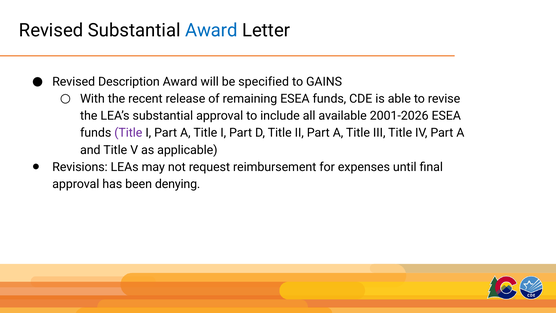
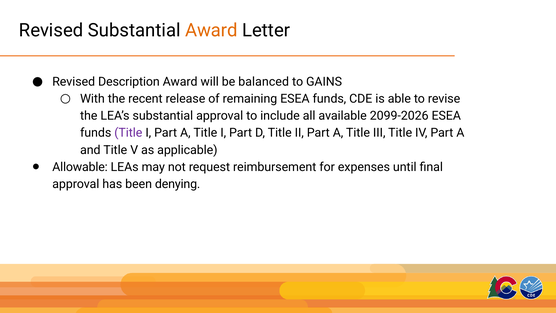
Award colour: blue -> orange (211, 30)
specified: specified -> balanced (264, 82)
2001-2026: 2001-2026 -> 2099-2026 (399, 116)
Revisions: Revisions -> Allowable (80, 167)
